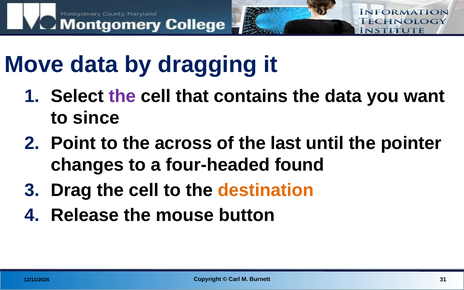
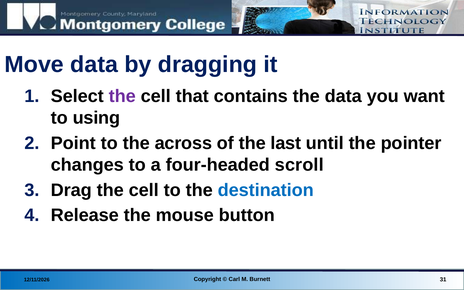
since: since -> using (96, 118)
found: found -> scroll (299, 165)
destination colour: orange -> blue (266, 190)
